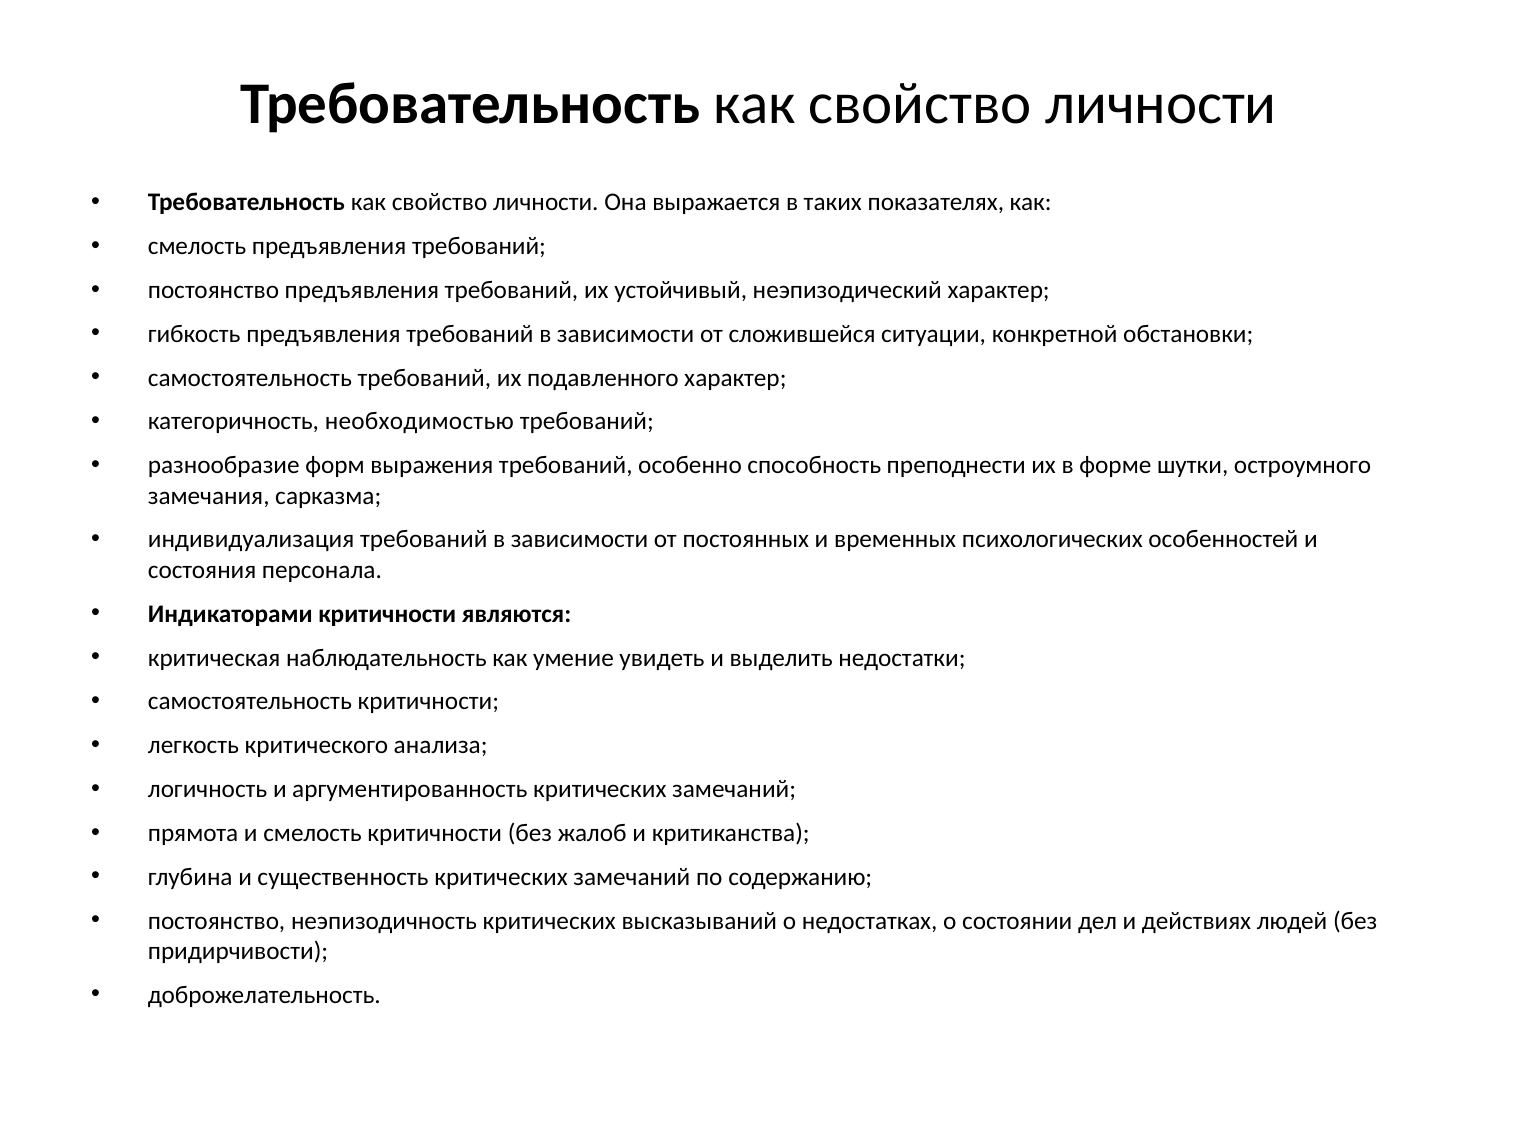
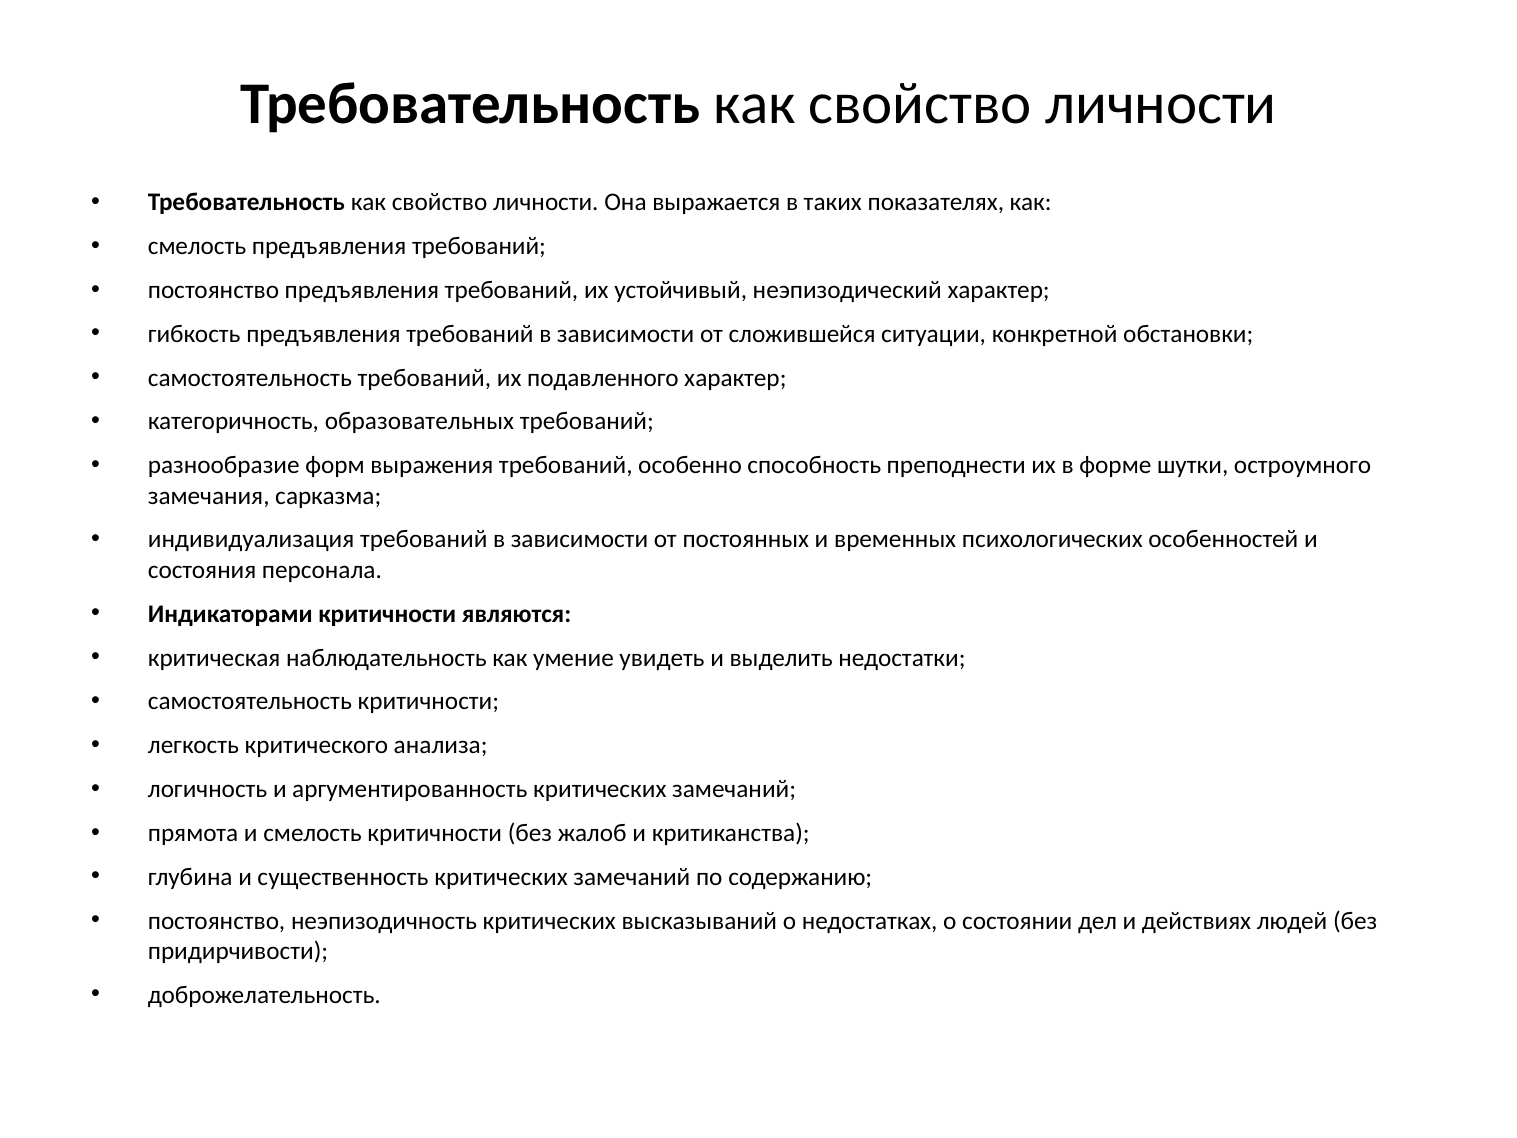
необходимостью: необходимостью -> образовательных (419, 421)
